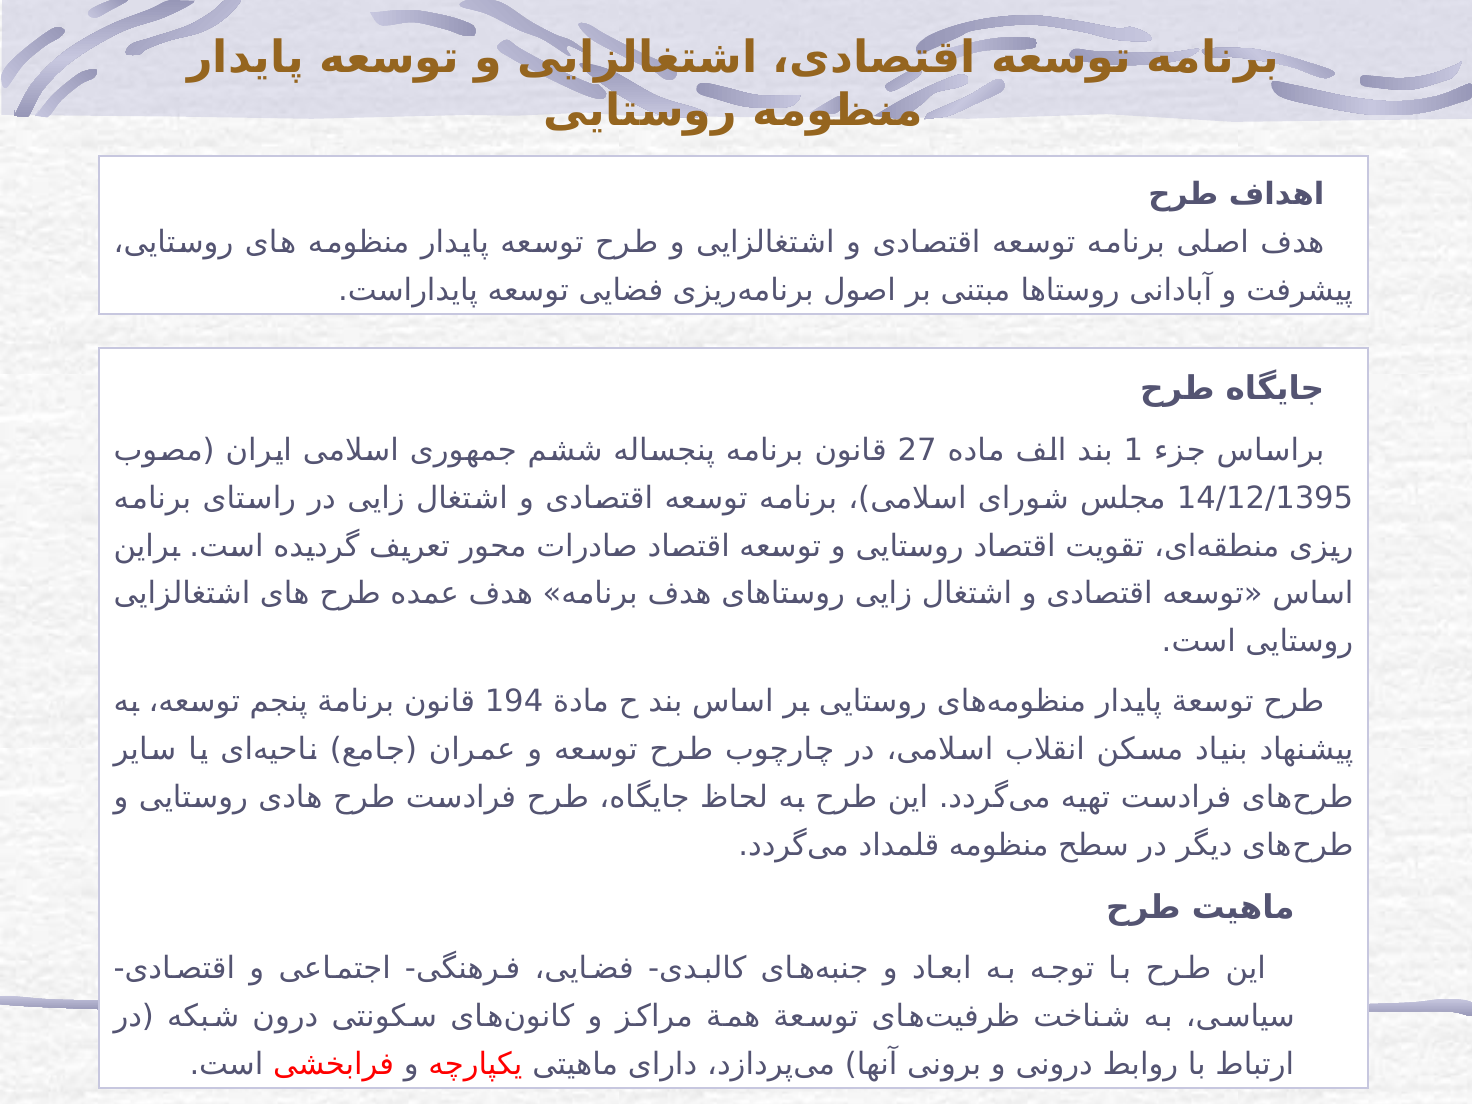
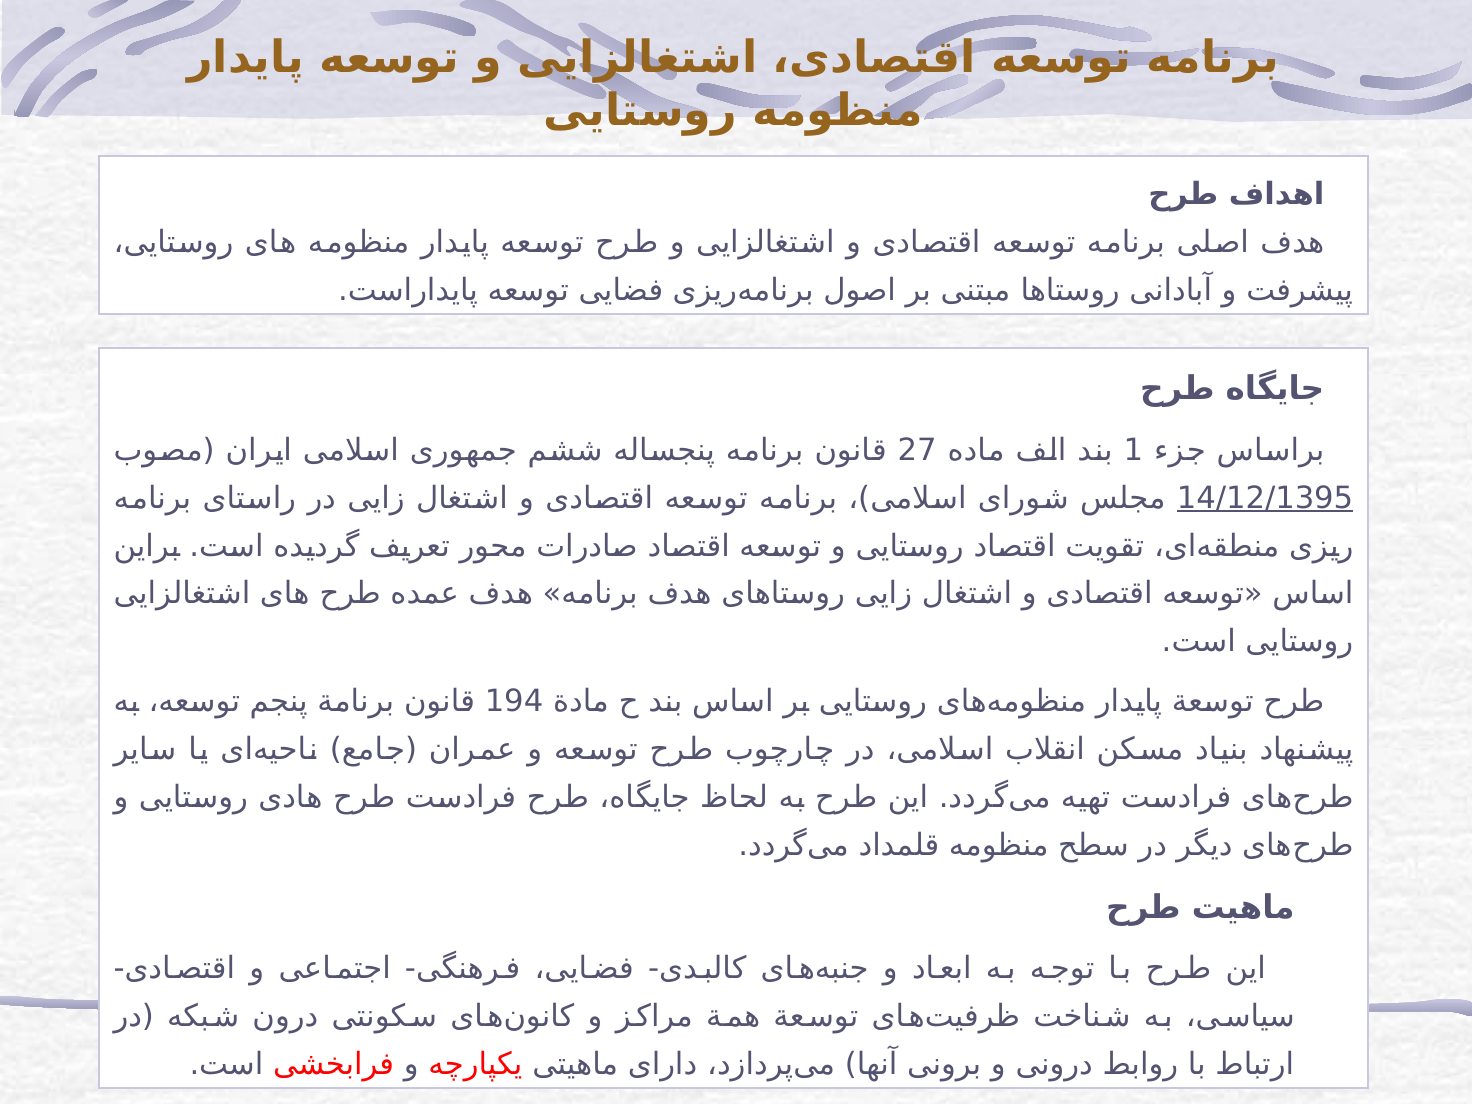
14/12/1395 underline: none -> present (1265, 498)
